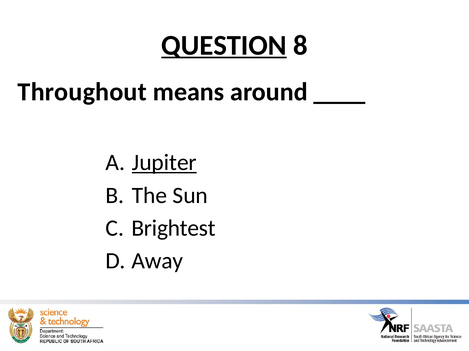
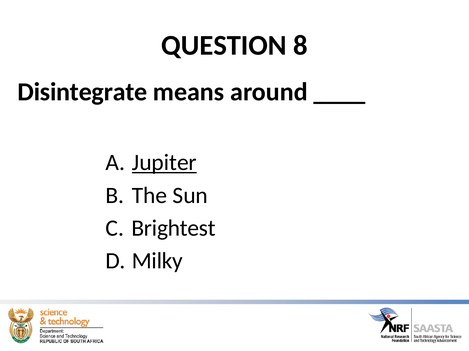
QUESTION underline: present -> none (224, 45)
Throughout: Throughout -> Disintegrate (82, 92)
Away: Away -> Milky (157, 261)
